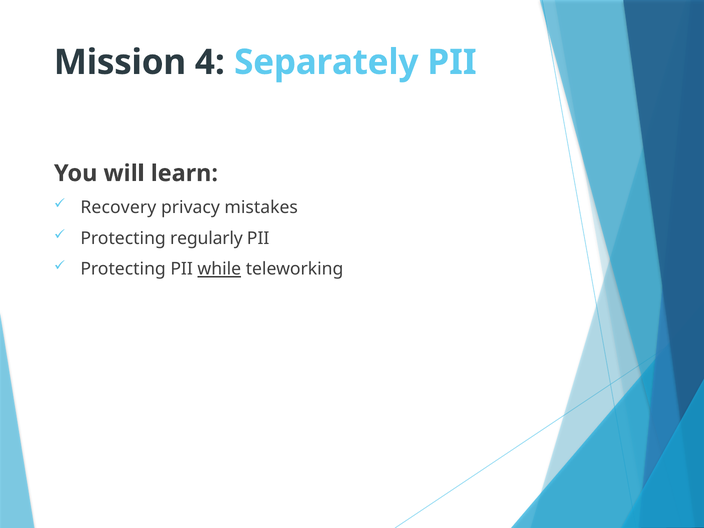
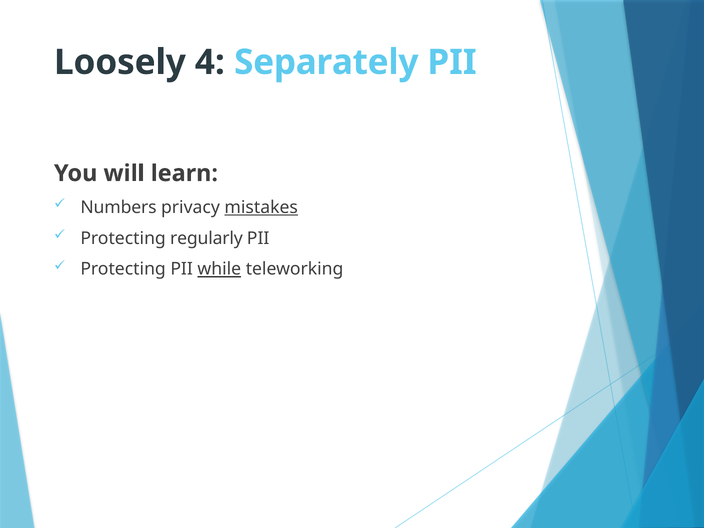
Mission: Mission -> Loosely (120, 62)
Recovery: Recovery -> Numbers (118, 207)
mistakes underline: none -> present (261, 207)
